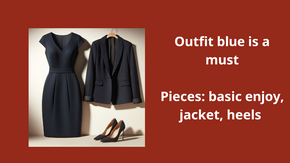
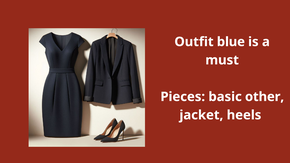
enjoy: enjoy -> other (265, 97)
